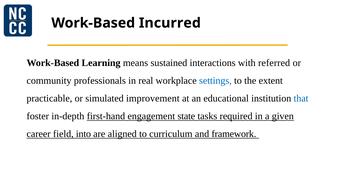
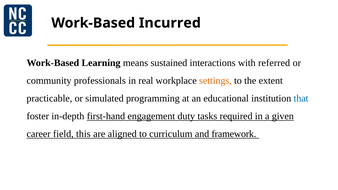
settings colour: blue -> orange (215, 81)
improvement: improvement -> programming (153, 99)
state: state -> duty (186, 116)
into: into -> this (83, 134)
